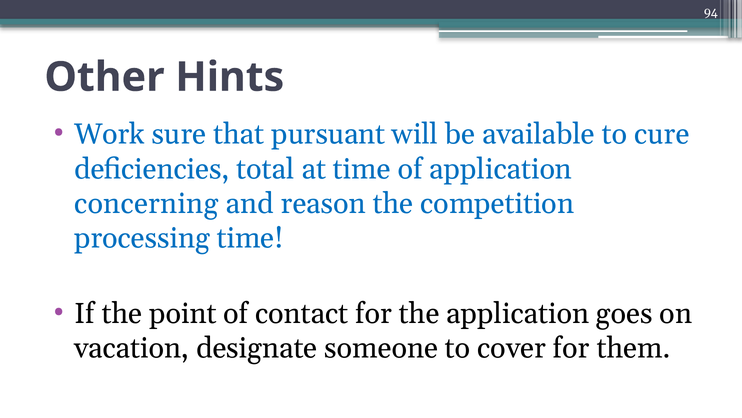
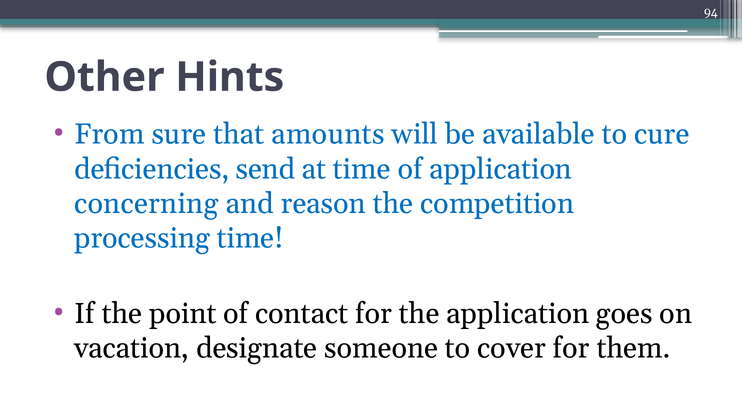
Work: Work -> From (109, 134)
pursuant: pursuant -> amounts (328, 134)
total: total -> send (266, 169)
